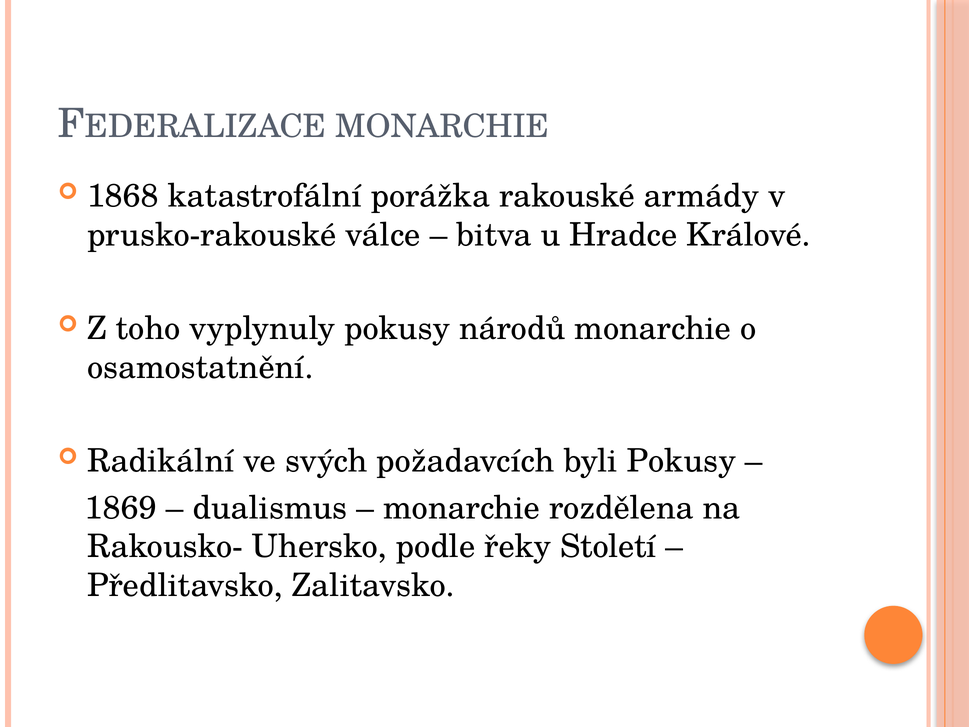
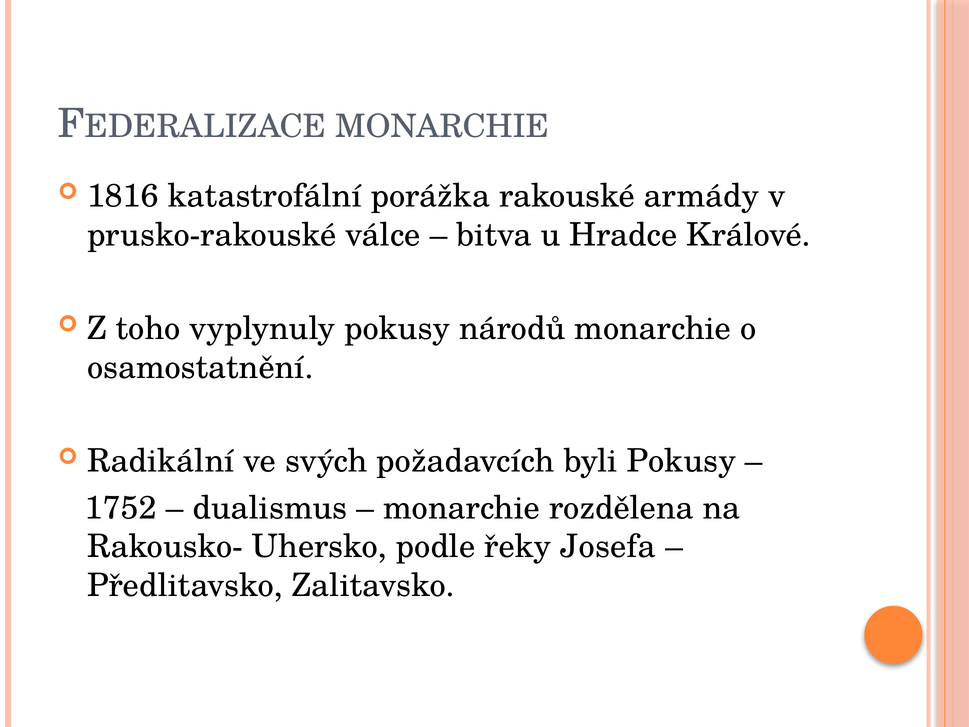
1868: 1868 -> 1816 (123, 196)
1869: 1869 -> 1752 (121, 508)
Století: Století -> Josefa (608, 547)
